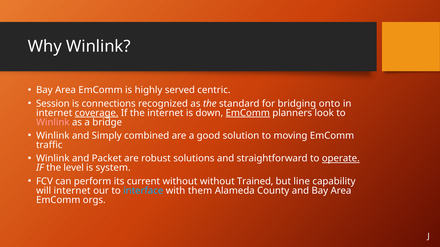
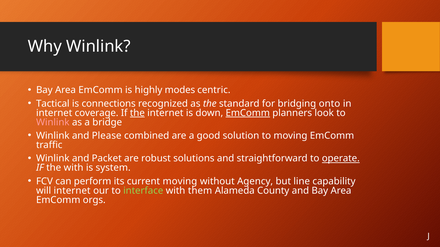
served: served -> modes (180, 90)
Session: Session -> Tactical (53, 104)
coverage underline: present -> none (97, 113)
the underline: none -> present (137, 113)
Simply: Simply -> Please (107, 136)
the level: level -> with (74, 168)
current without: without -> moving (180, 182)
Trained: Trained -> Agency (255, 182)
interface colour: light blue -> light green (143, 191)
